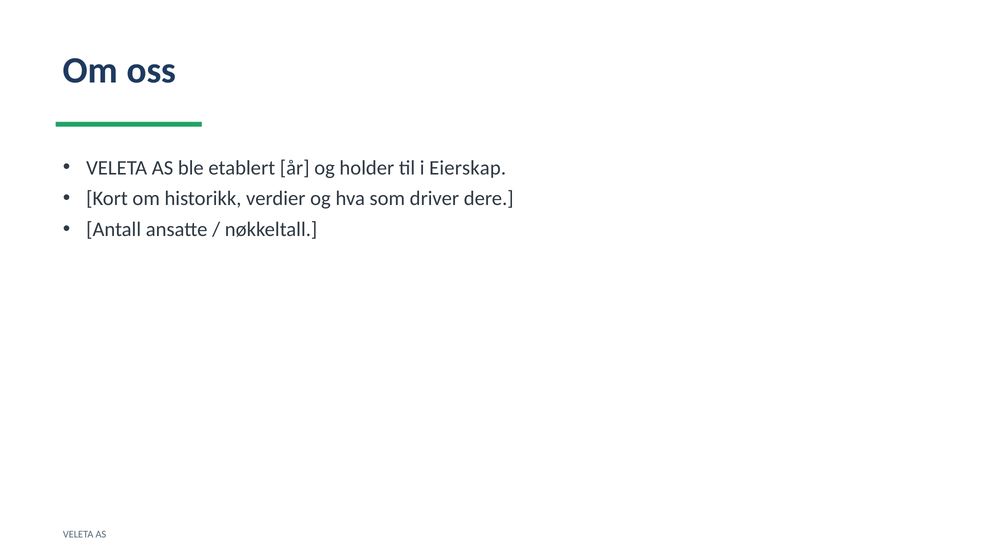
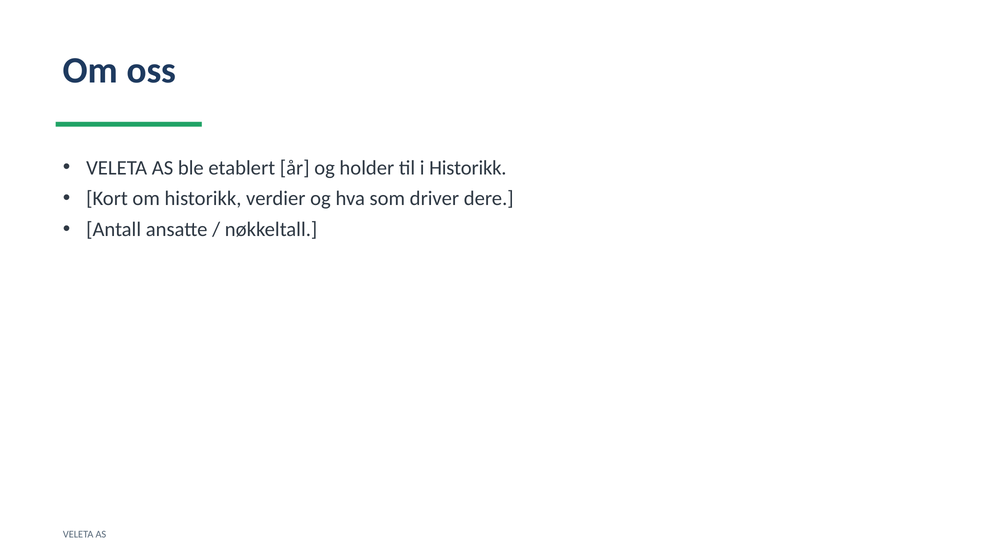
i Eierskap: Eierskap -> Historikk (468, 168)
